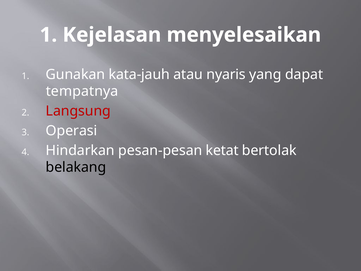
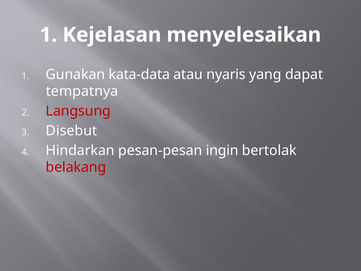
kata-jauh: kata-jauh -> kata-data (139, 74)
Operasi: Operasi -> Disebut (71, 131)
ketat: ketat -> ingin (222, 150)
belakang colour: black -> red (76, 167)
